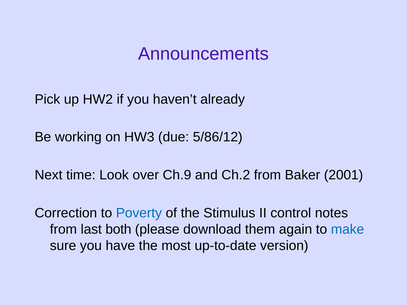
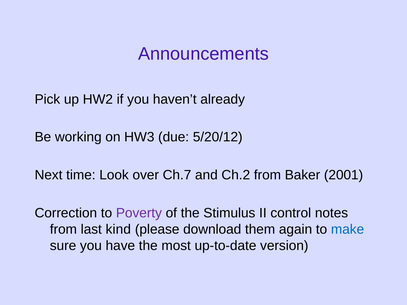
5/86/12: 5/86/12 -> 5/20/12 (218, 137)
Ch.9: Ch.9 -> Ch.7 (177, 175)
Poverty colour: blue -> purple (139, 213)
both: both -> kind (118, 230)
